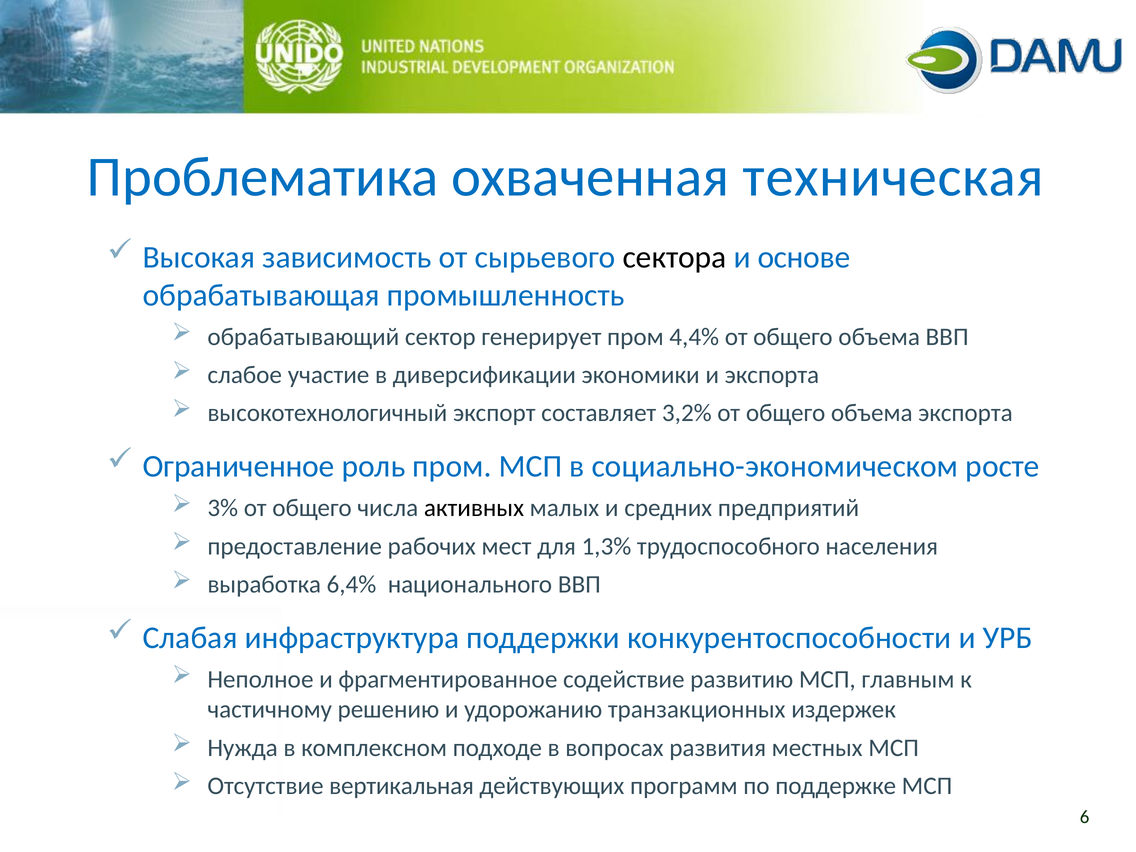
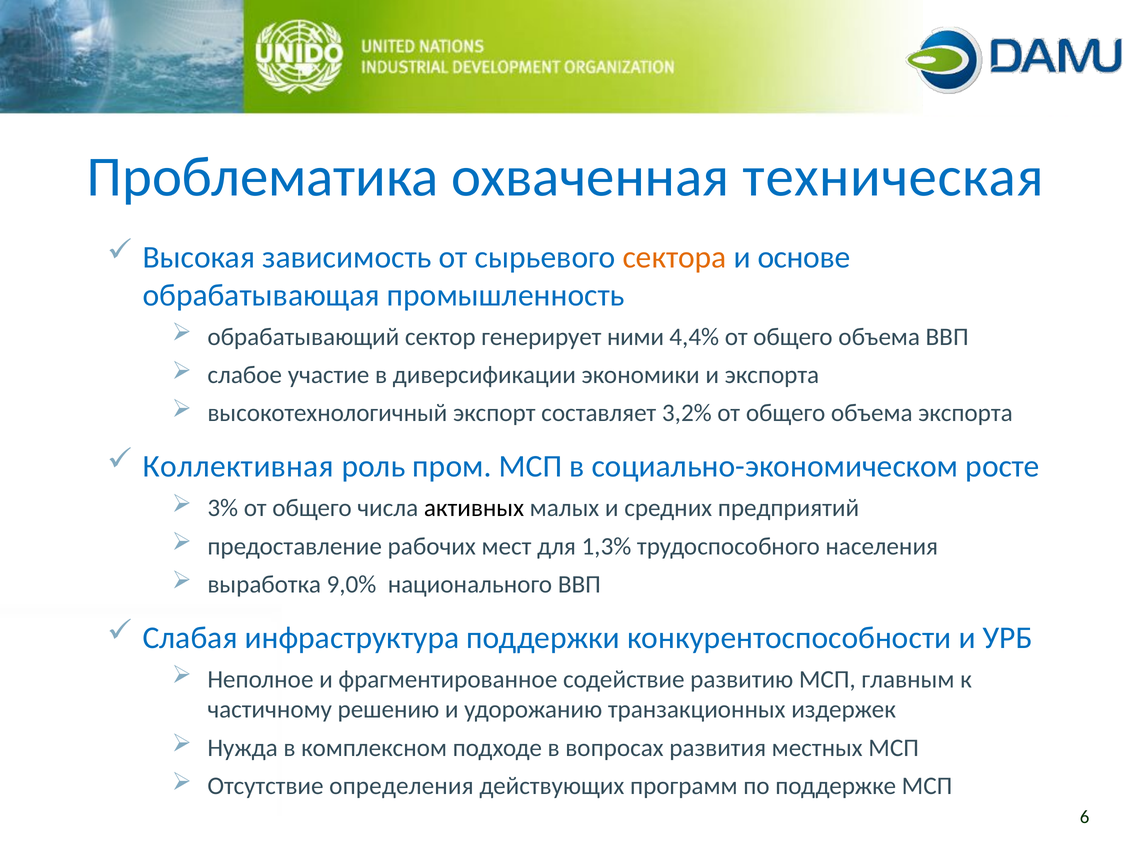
сектора colour: black -> orange (675, 257)
генерирует пром: пром -> ними (636, 337)
Ограниченное: Ограниченное -> Коллективная (238, 467)
6,4%: 6,4% -> 9,0% (351, 584)
вертикальная: вертикальная -> определения (401, 786)
